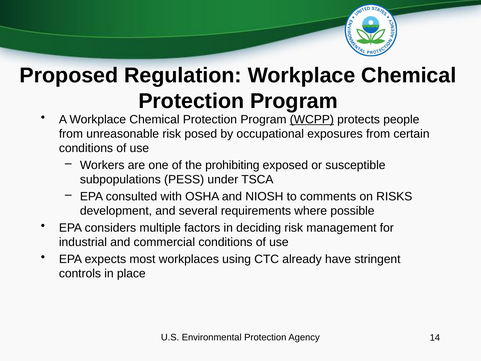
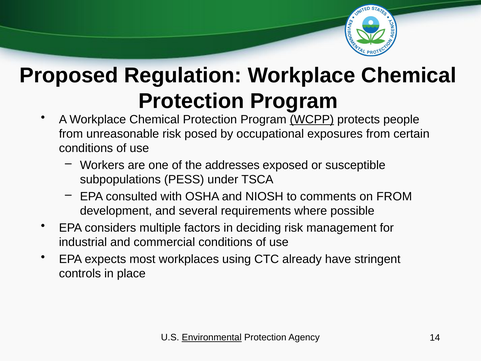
prohibiting: prohibiting -> addresses (232, 165)
on RISKS: RISKS -> FROM (394, 196)
Environmental underline: none -> present (212, 337)
